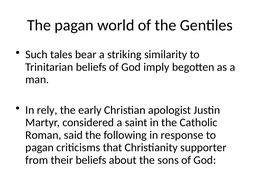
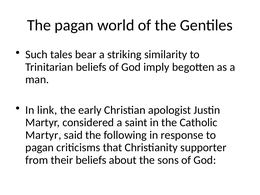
rely: rely -> link (47, 110)
Roman: Roman -> Martyr (43, 135)
